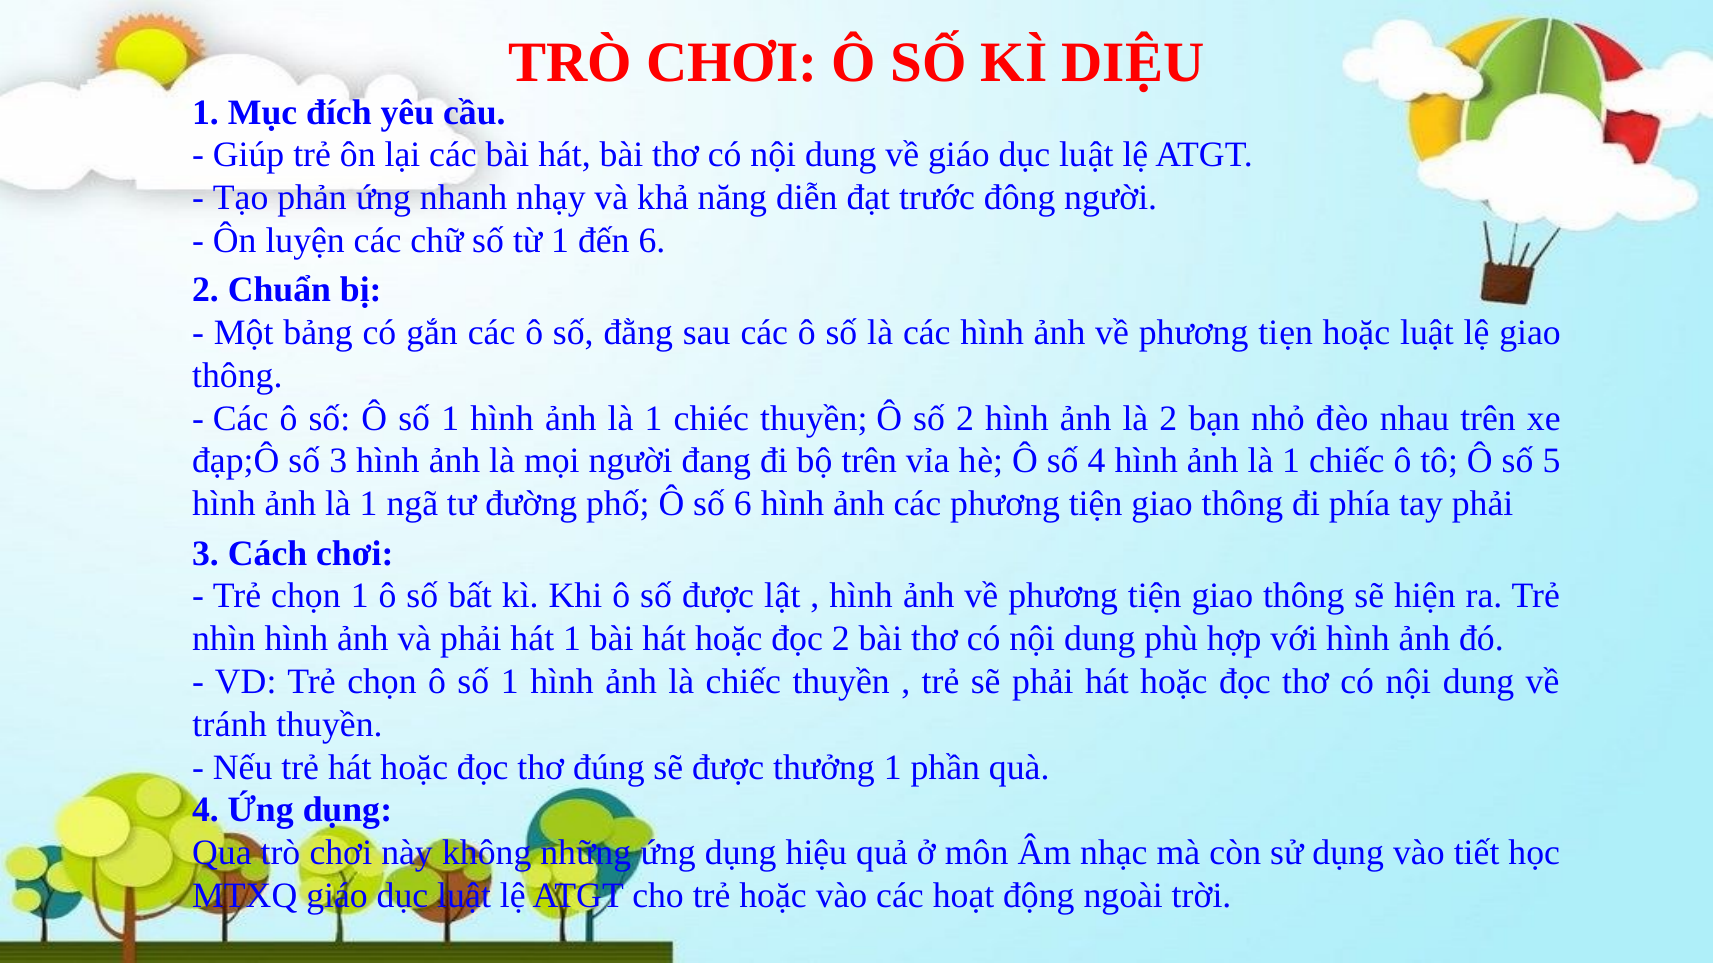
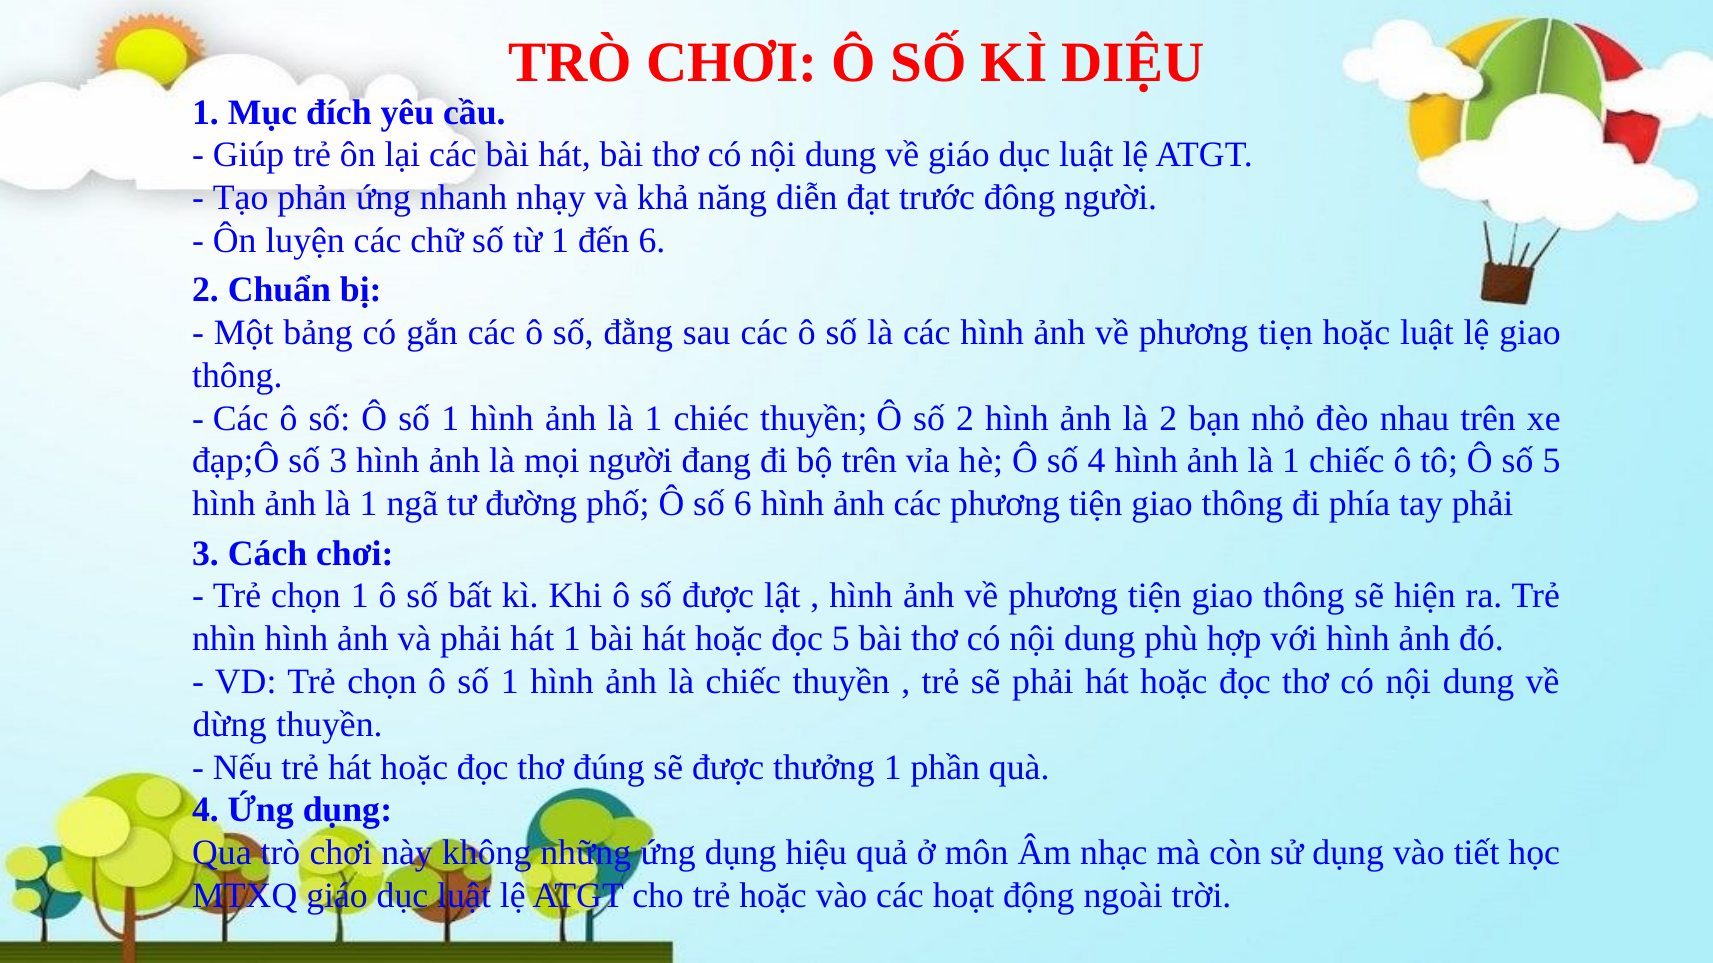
đọc 2: 2 -> 5 (841, 639)
tránh: tránh -> dừng (230, 725)
